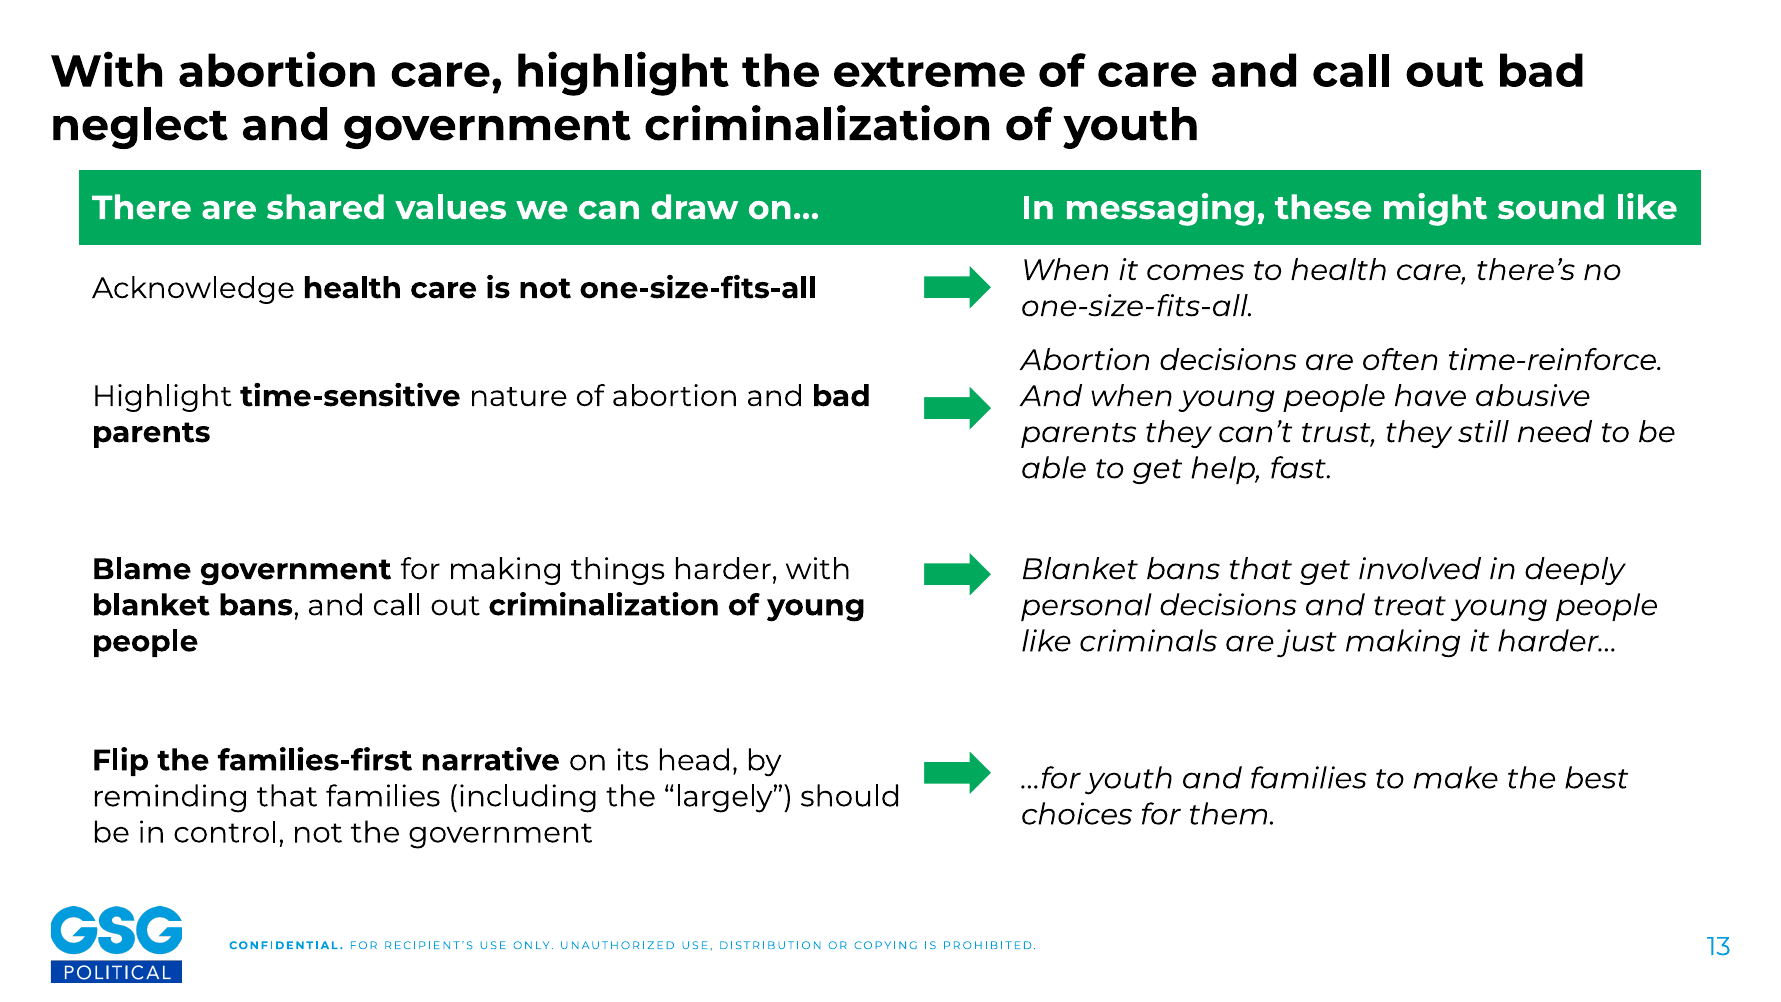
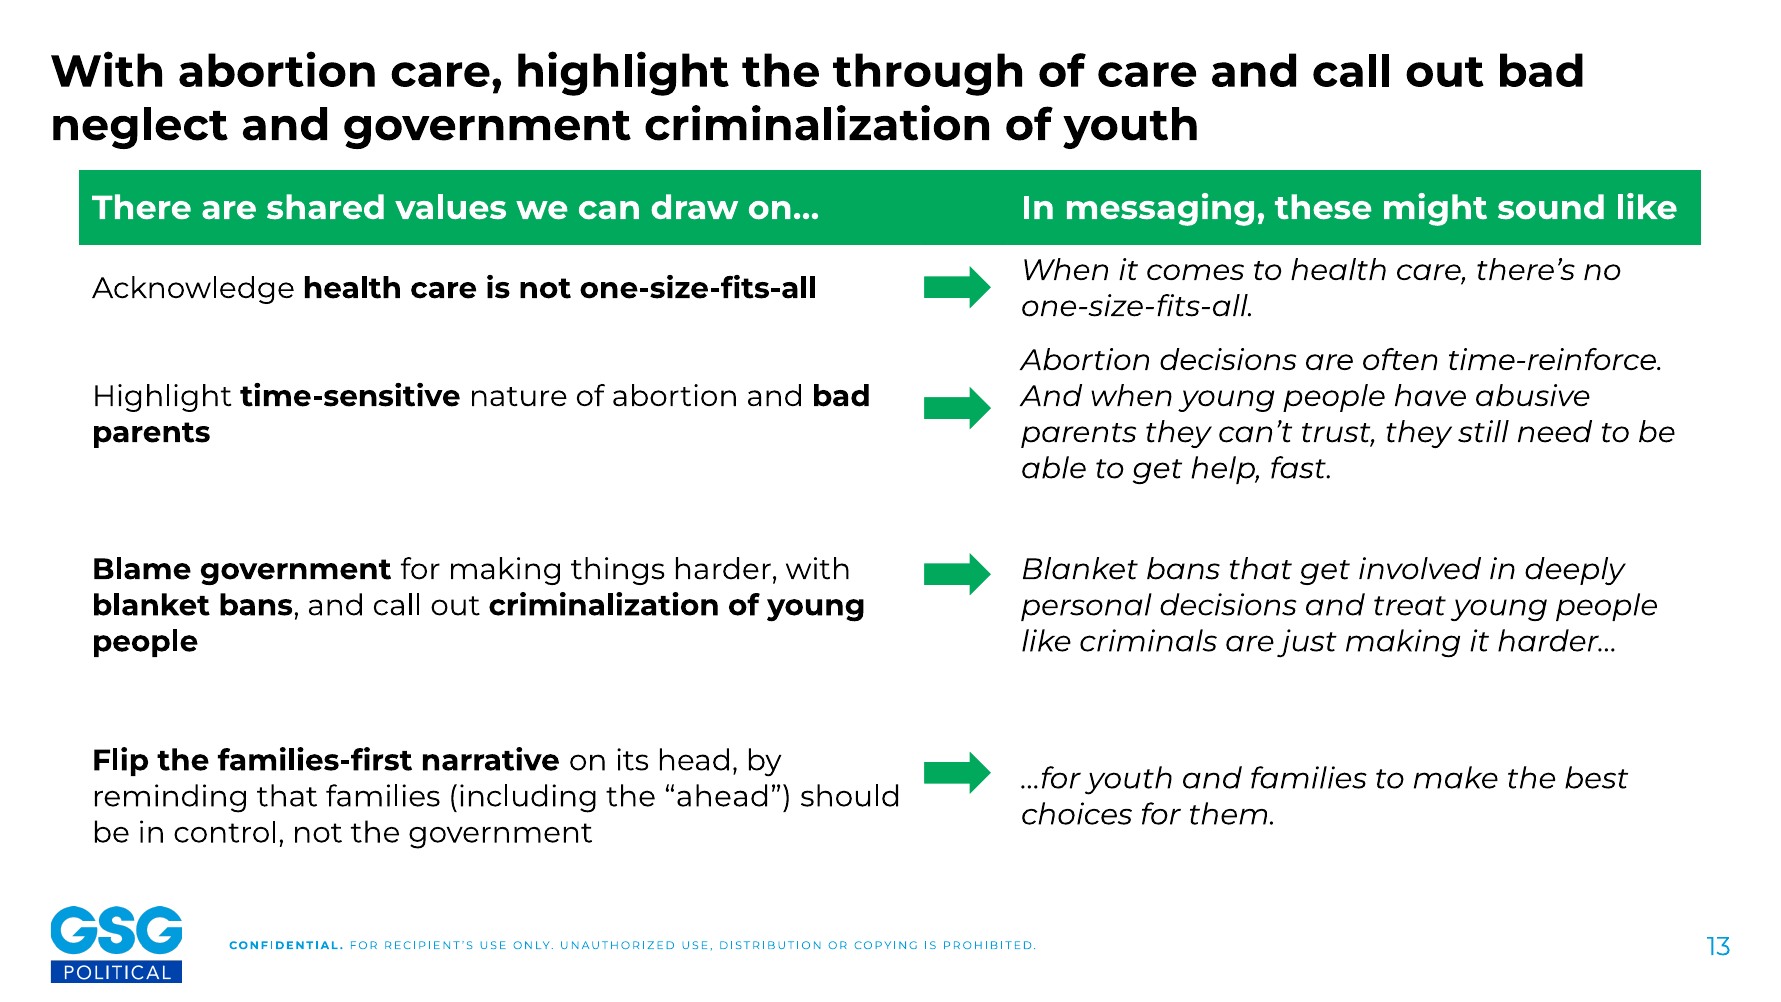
extreme: extreme -> through (929, 72)
largely: largely -> ahead (728, 796)
